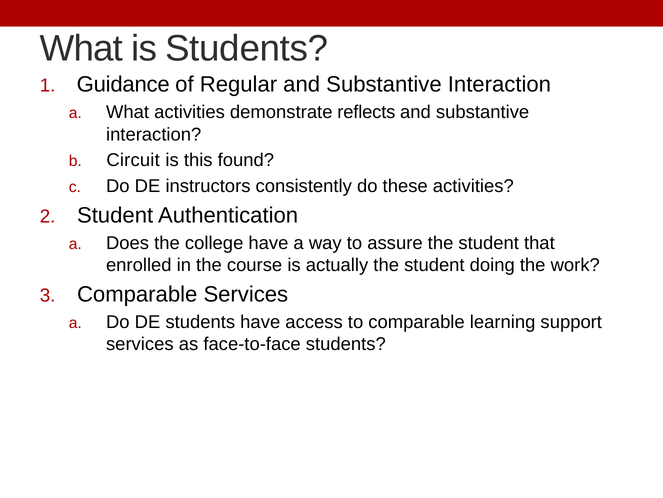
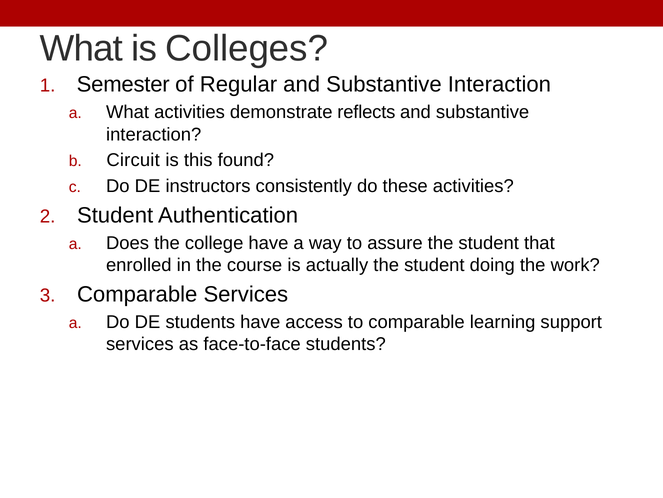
is Students: Students -> Colleges (247, 48)
Guidance: Guidance -> Semester (123, 84)
